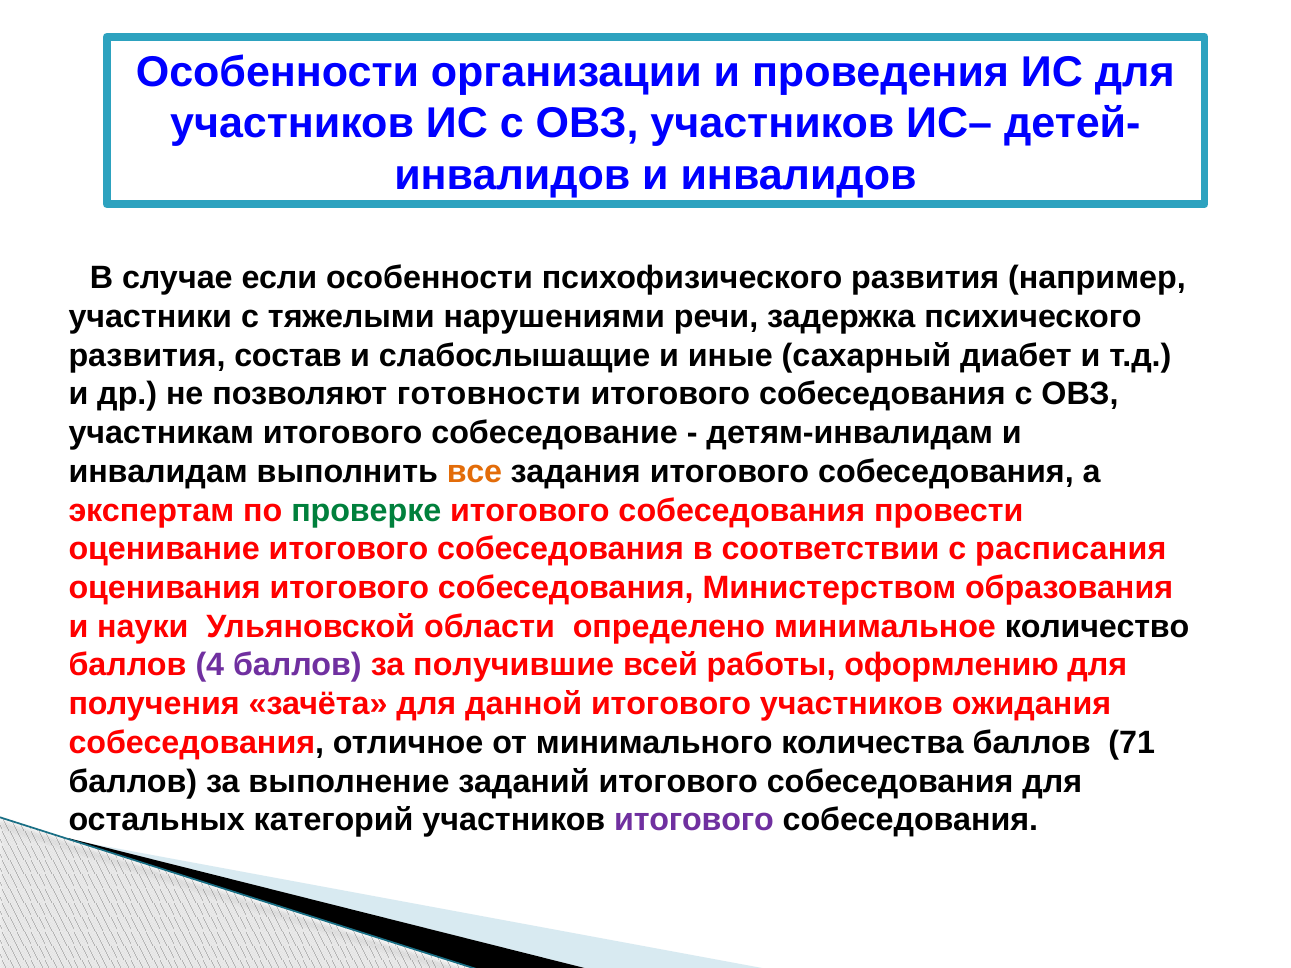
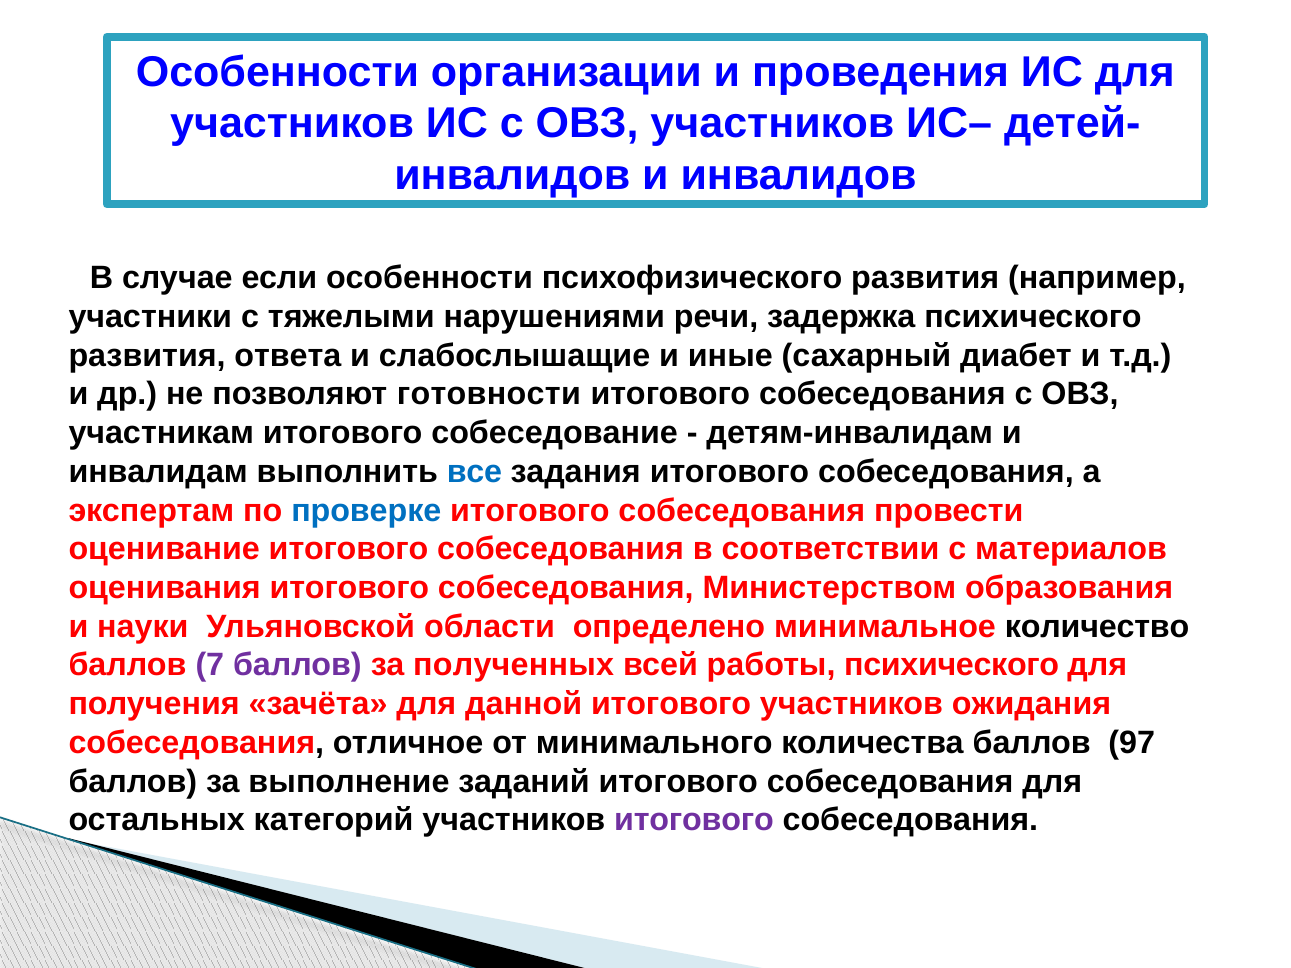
состав: состав -> ответа (288, 356)
все colour: orange -> blue (474, 472)
проверке colour: green -> blue (366, 511)
расписания: расписания -> материалов (1071, 549)
4: 4 -> 7 (210, 665)
получившие: получившие -> полученных (514, 665)
работы оформлению: оформлению -> психического (952, 665)
71: 71 -> 97 (1132, 743)
